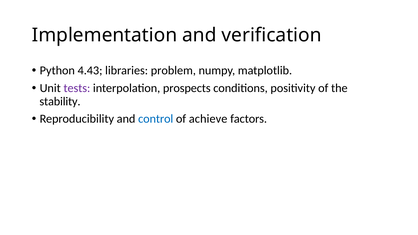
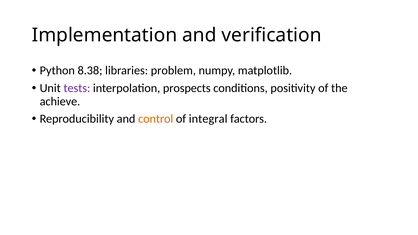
4.43: 4.43 -> 8.38 (90, 71)
stability: stability -> achieve (60, 101)
control colour: blue -> orange (156, 119)
achieve: achieve -> integral (208, 119)
